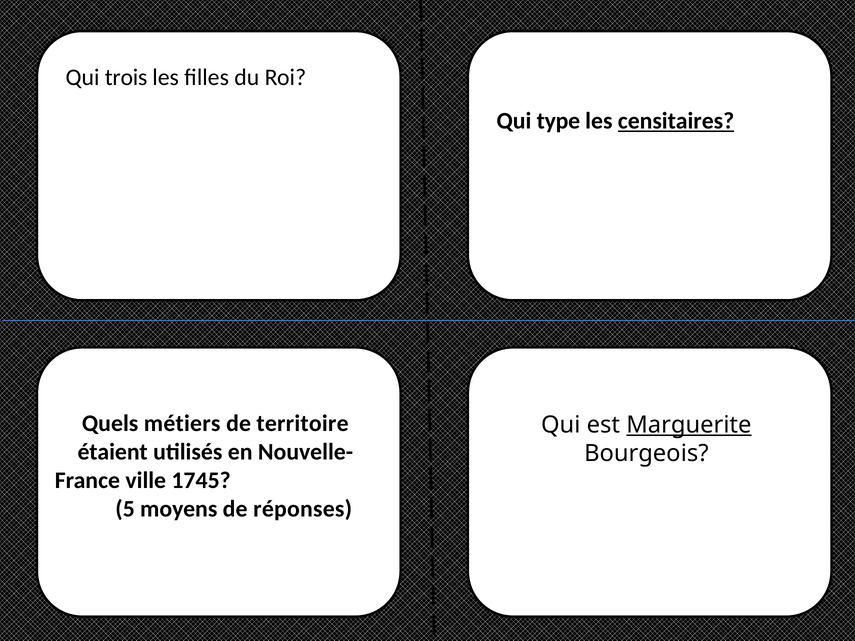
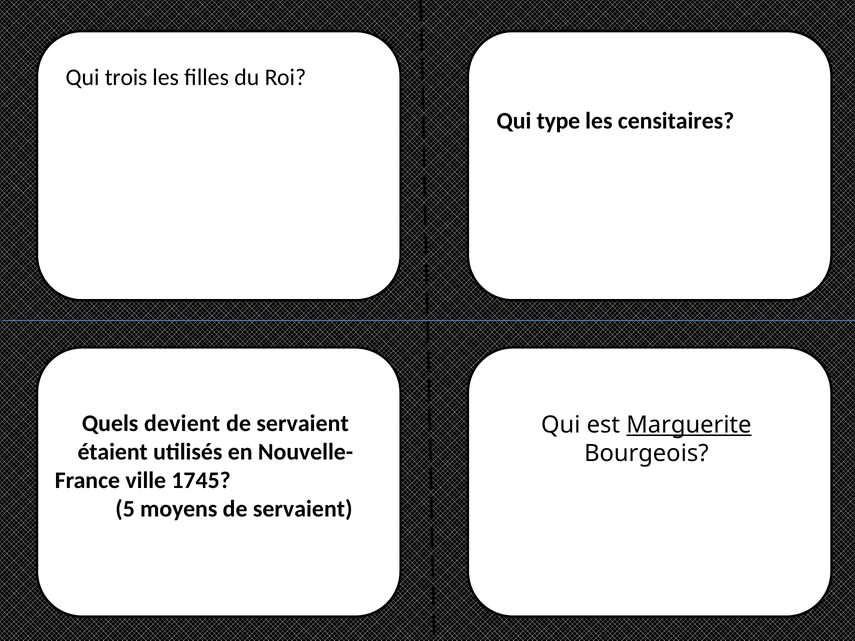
censitaires underline: present -> none (676, 121)
métiers: métiers -> devient (182, 424)
territoire: territoire -> servaient (303, 424)
moyens de réponses: réponses -> servaient (303, 509)
